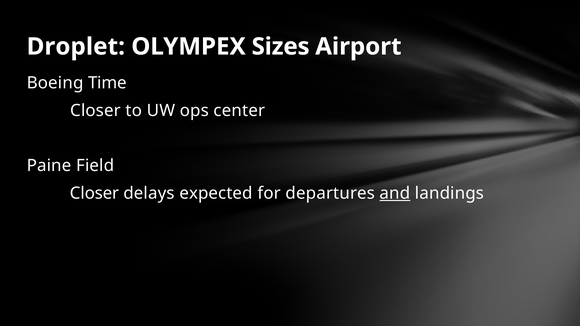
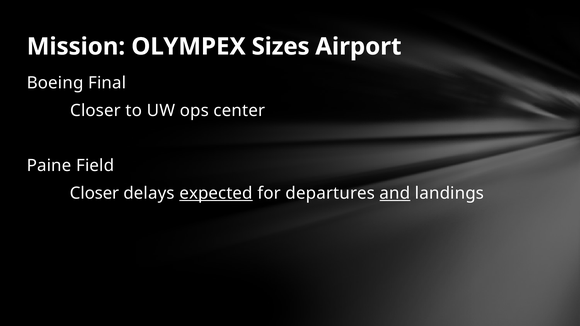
Droplet: Droplet -> Mission (76, 47)
Time: Time -> Final (107, 83)
expected underline: none -> present (216, 193)
